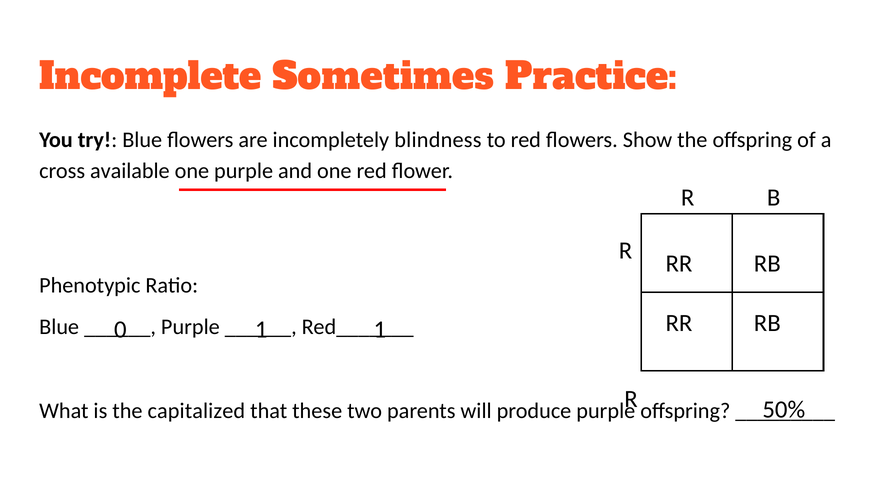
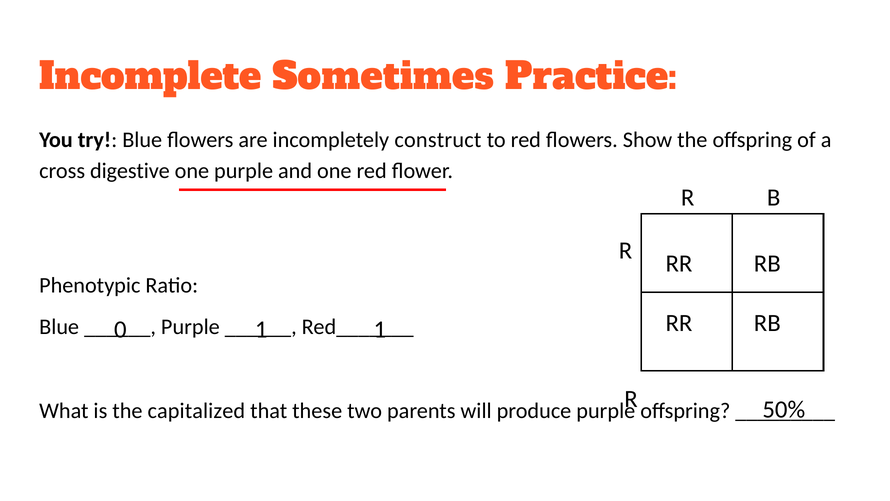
blindness: blindness -> construct (438, 140)
available: available -> digestive (130, 171)
